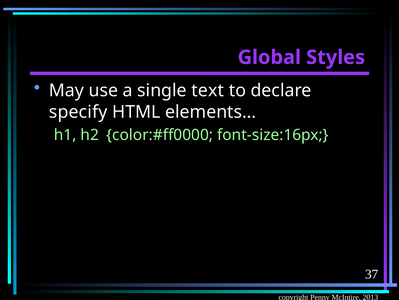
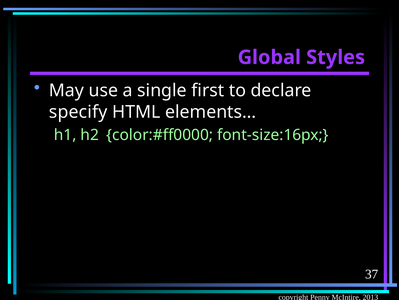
text: text -> first (208, 90)
